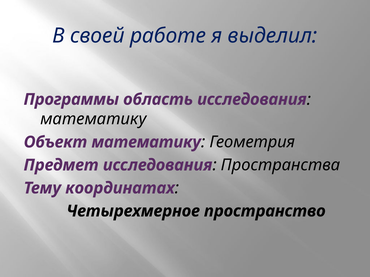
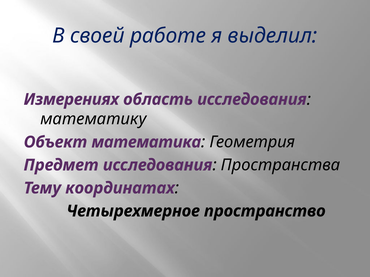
Программы: Программы -> Измерениях (71, 100)
Объект математику: математику -> математика (146, 142)
